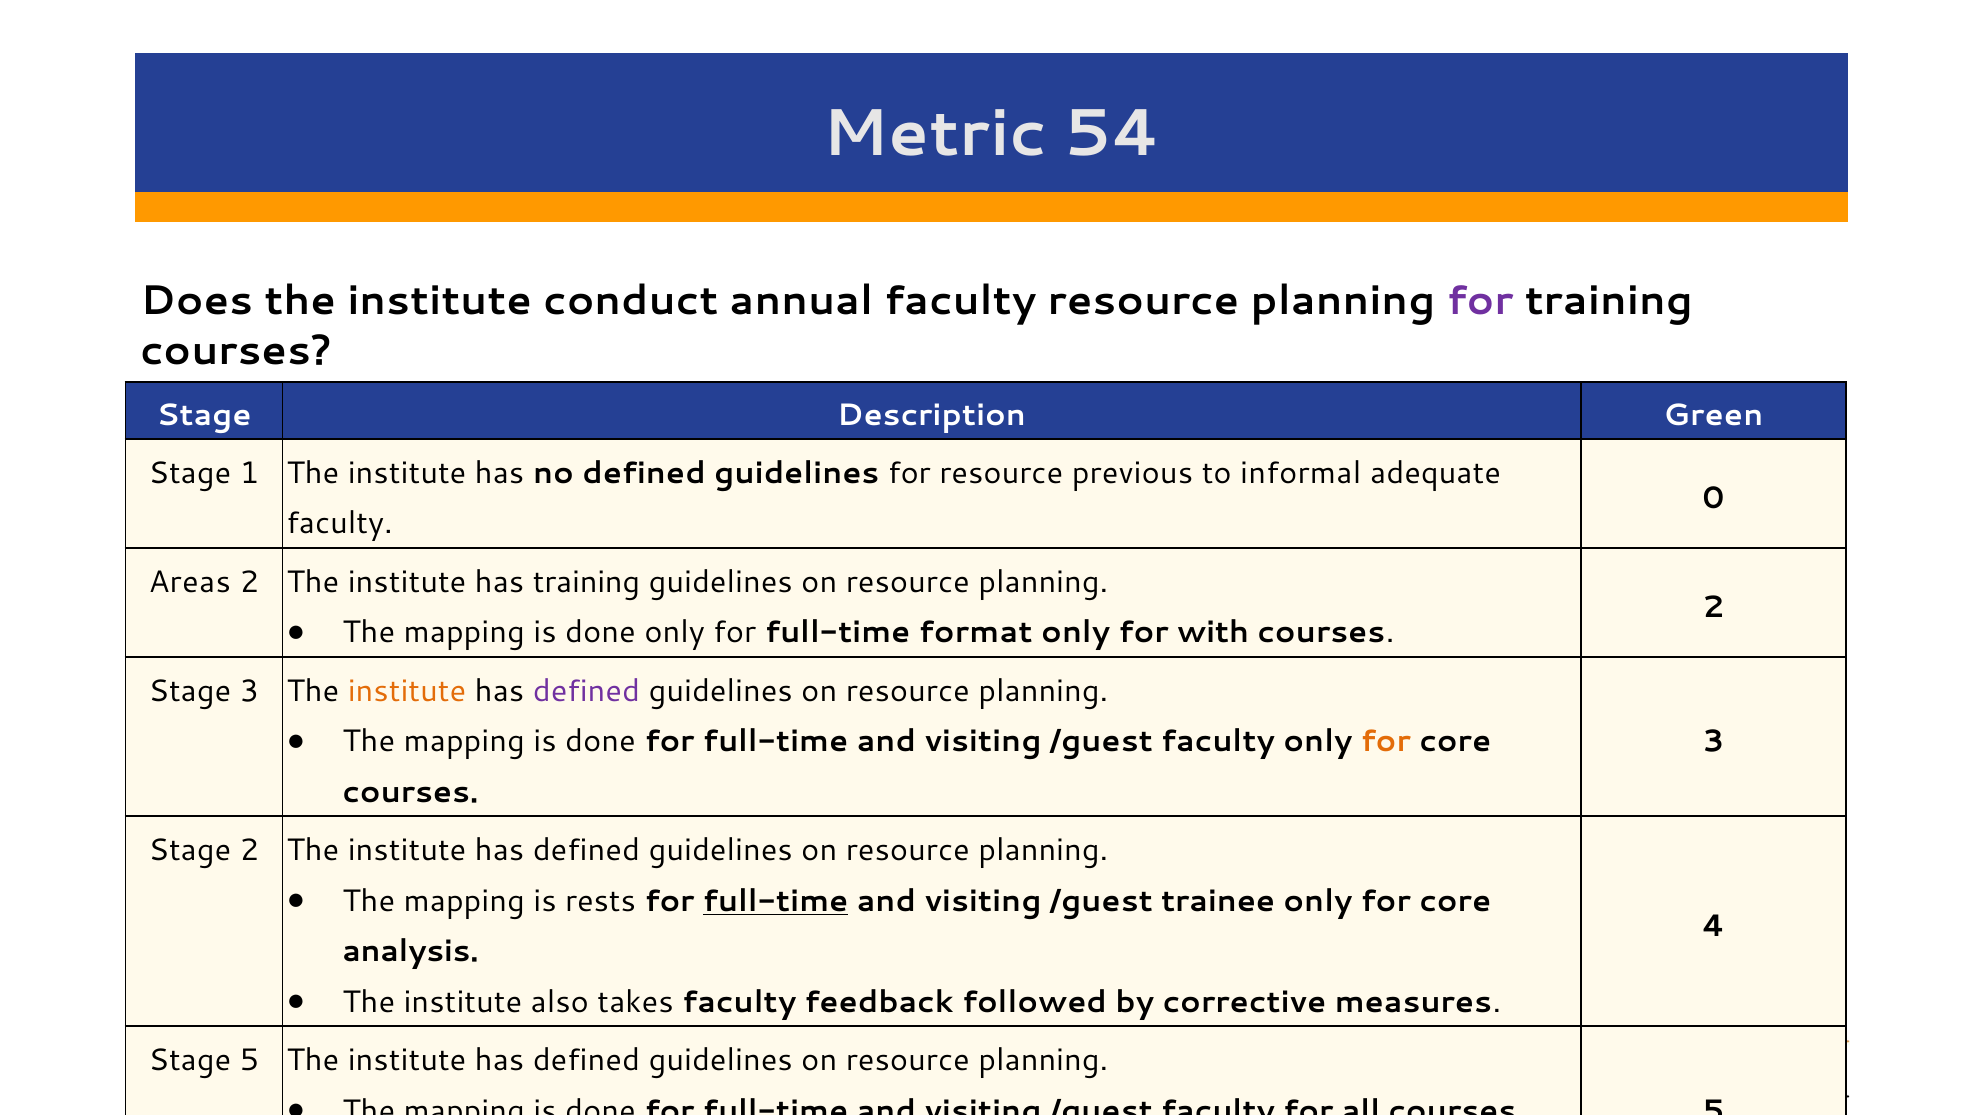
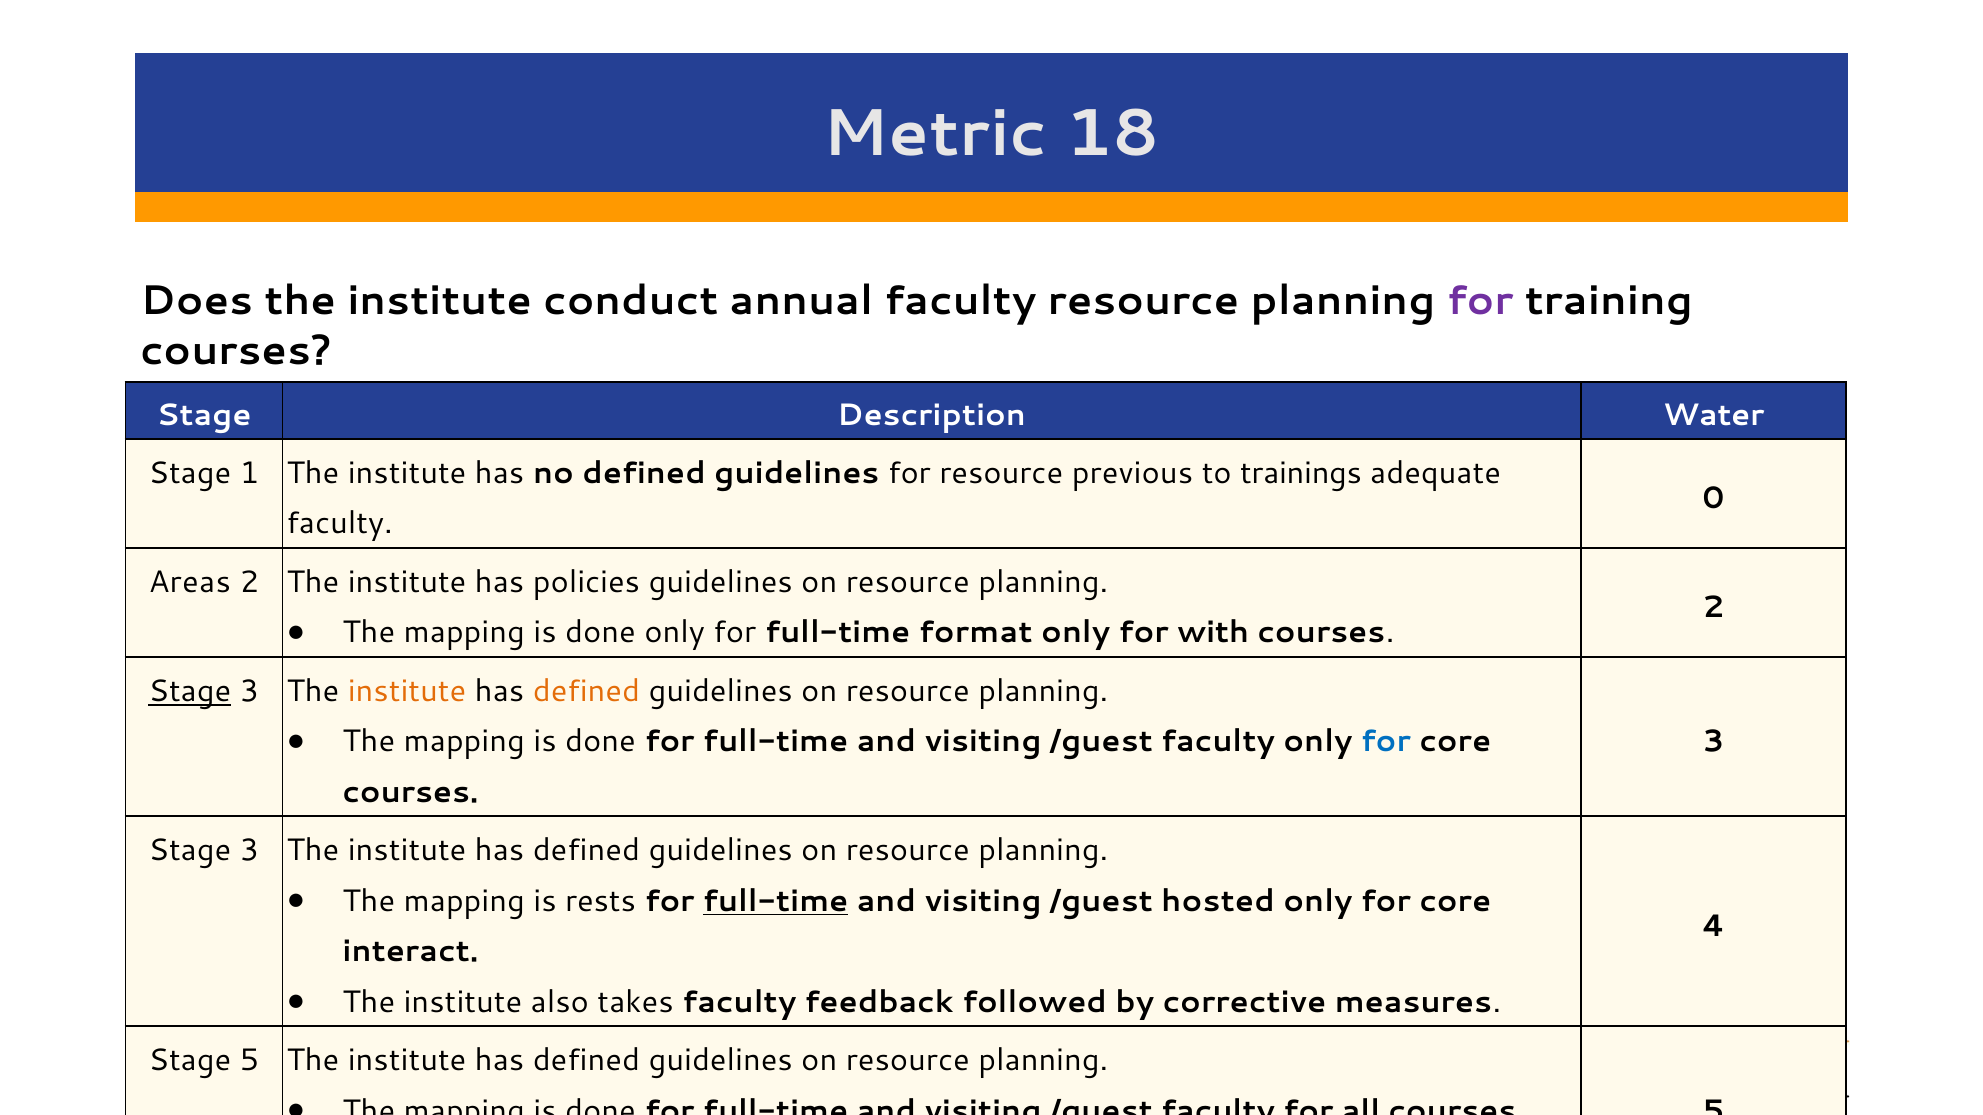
54: 54 -> 18 (1113, 134)
Green: Green -> Water (1714, 416)
informal: informal -> trainings (1301, 473)
has training: training -> policies (586, 583)
Stage underline: none -> present (190, 692)
defined colour: purple -> orange (586, 692)
for colour: orange -> blue (1386, 742)
2: 2 -> 3 (249, 851)
trainee: trainee -> hosted (1218, 902)
analysis: analysis -> interact (410, 952)
